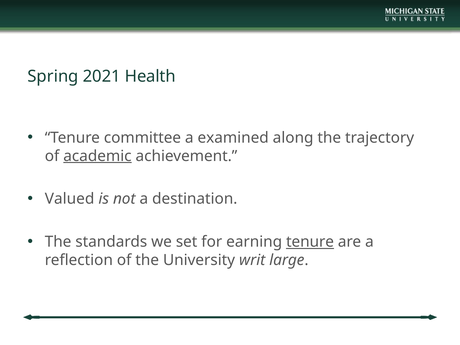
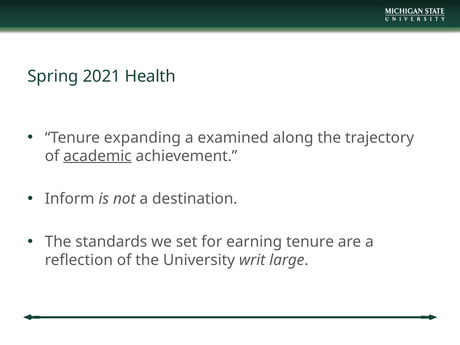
committee: committee -> expanding (142, 138)
Valued: Valued -> Inform (70, 199)
tenure underline: present -> none (310, 242)
